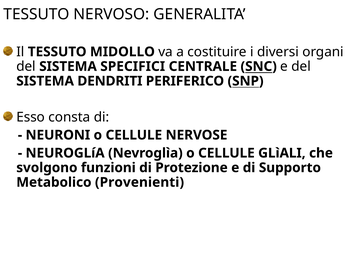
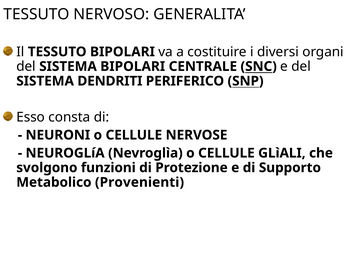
TESSUTO MIDOLLO: MIDOLLO -> BIPOLARI (122, 52)
SISTEMA SPECIFICI: SPECIFICI -> BIPOLARI (133, 66)
